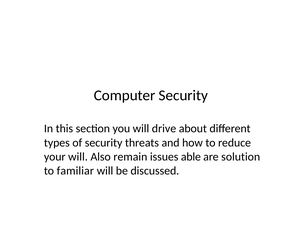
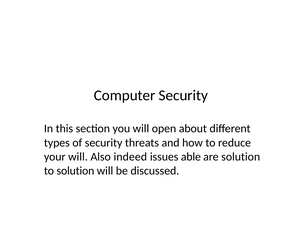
drive: drive -> open (164, 129)
remain: remain -> indeed (130, 157)
to familiar: familiar -> solution (75, 171)
